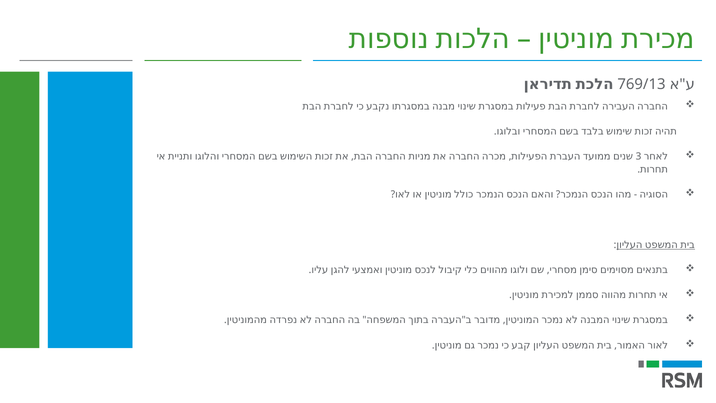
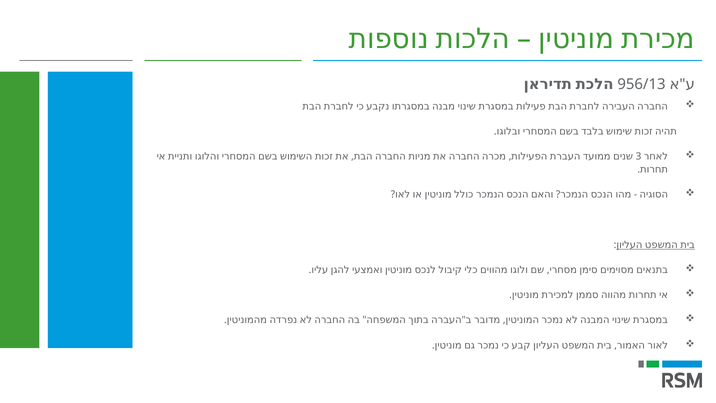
769/13: 769/13 -> 956/13 (642, 84)
